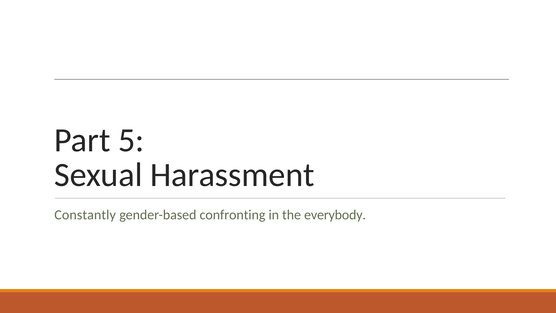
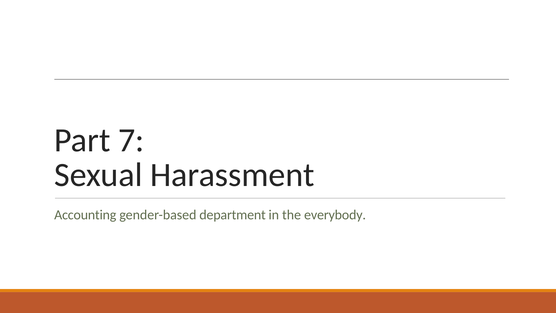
5: 5 -> 7 (131, 140)
Constantly: Constantly -> Accounting (85, 215)
confronting: confronting -> department (233, 215)
